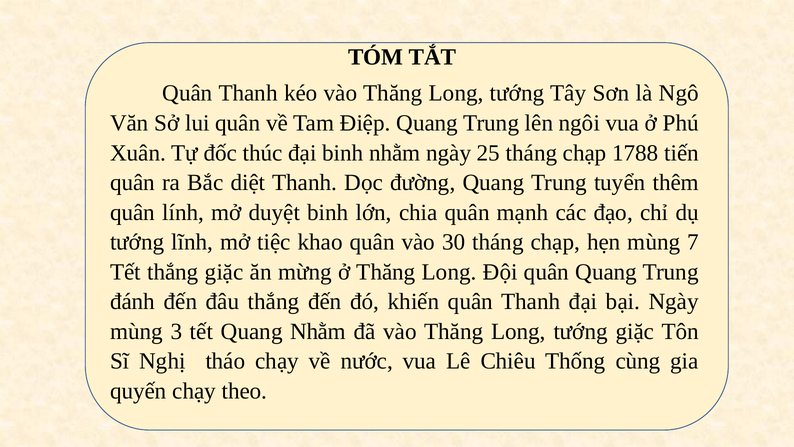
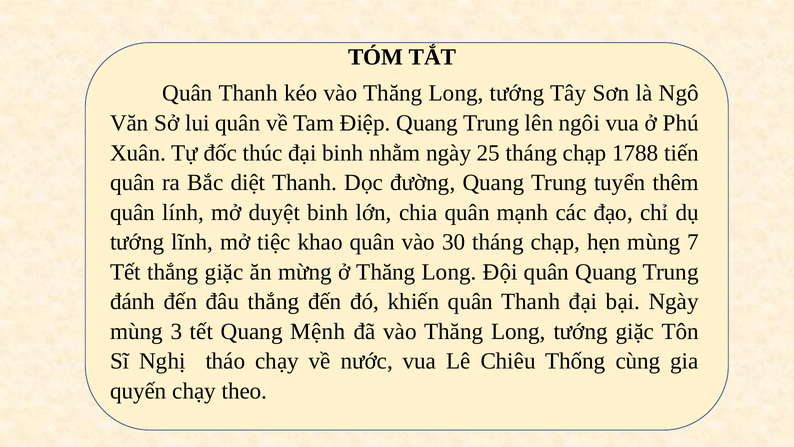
Quang Nhằm: Nhằm -> Mệnh (318, 331)
